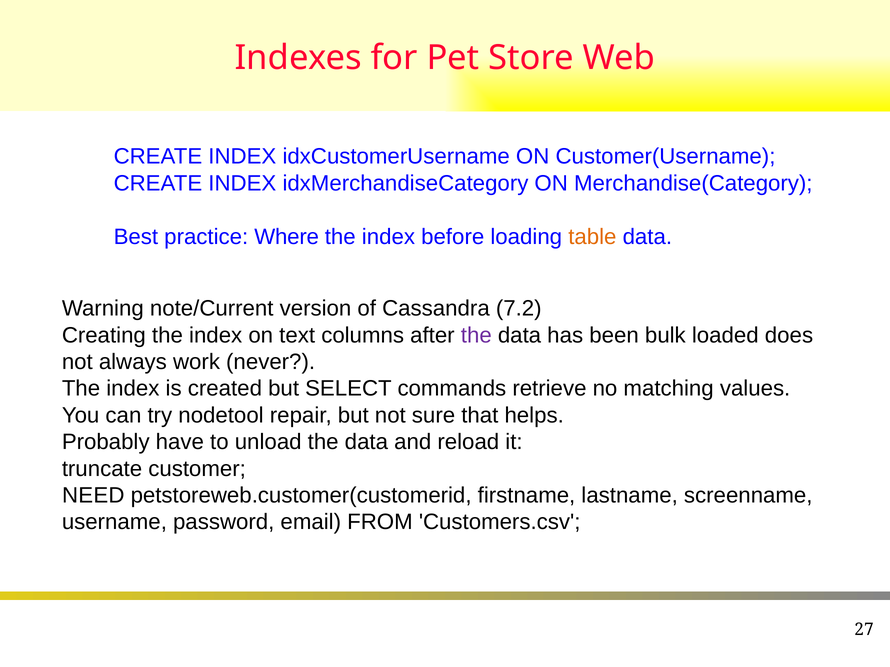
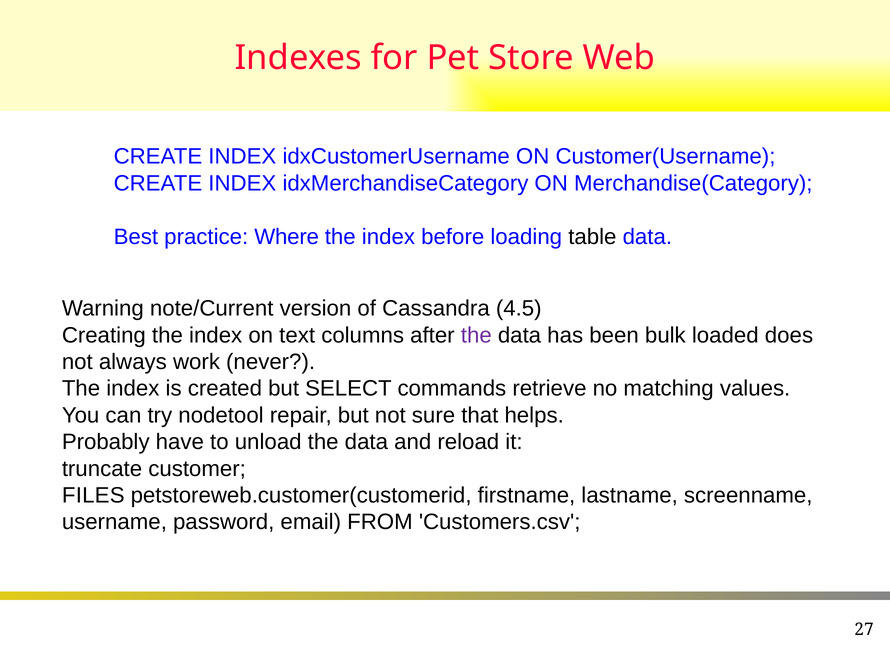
table colour: orange -> black (592, 237)
7.2: 7.2 -> 4.5 (519, 309)
NEED: NEED -> FILES (93, 496)
